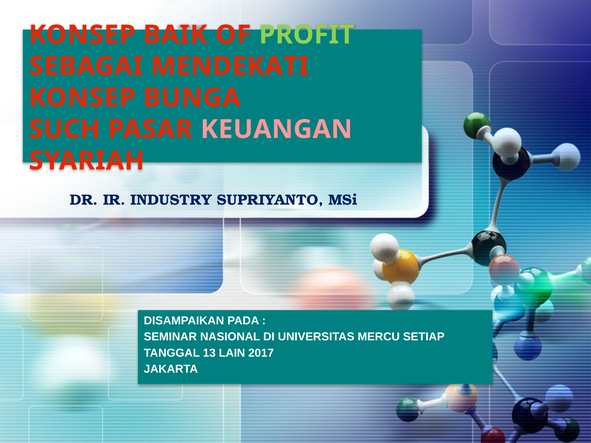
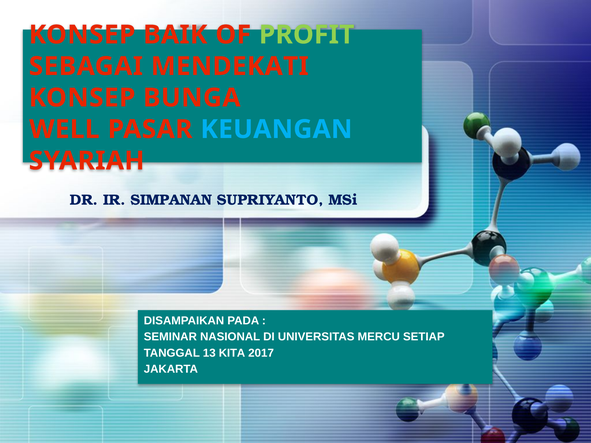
SUCH: SUCH -> WELL (64, 129)
KEUANGAN colour: pink -> light blue (276, 129)
INDUSTRY: INDUSTRY -> SIMPANAN (171, 200)
LAIN: LAIN -> KITA (232, 353)
